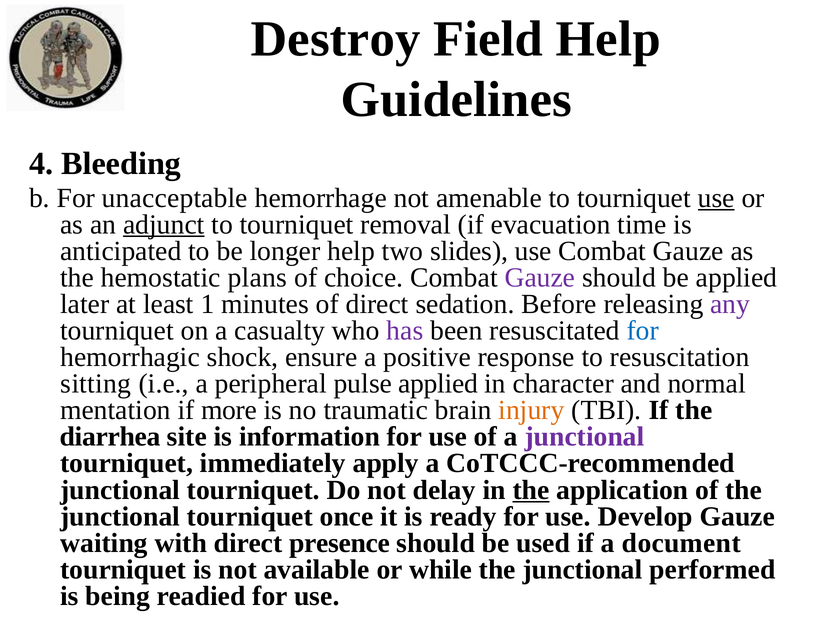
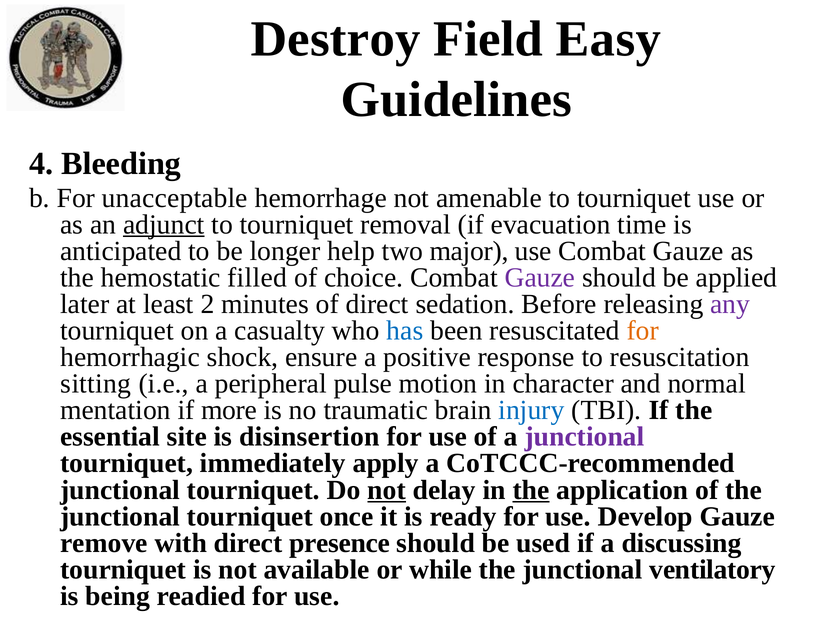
Field Help: Help -> Easy (608, 39)
use underline: present -> none (716, 198)
slides: slides -> major (469, 251)
plans: plans -> filled (257, 278)
1: 1 -> 2 (207, 304)
has colour: purple -> blue (405, 331)
for colour: blue -> orange (643, 331)
pulse applied: applied -> motion (438, 384)
injury colour: orange -> blue (531, 411)
diarrhea: diarrhea -> essential (110, 437)
information: information -> disinsertion (309, 437)
not underline: none -> present (387, 490)
waiting: waiting -> remove (104, 543)
document: document -> discussing (682, 543)
performed: performed -> ventilatory (713, 570)
